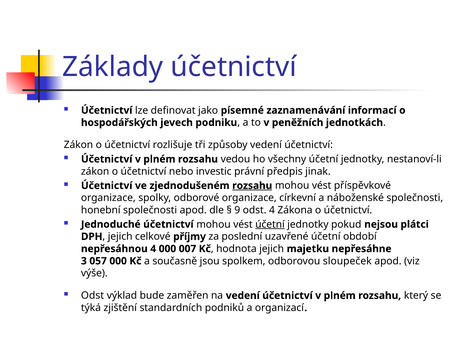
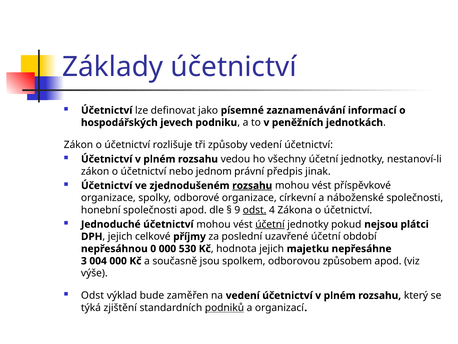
investic: investic -> jednom (214, 171)
odst underline: none -> present (255, 210)
nepřesáhnou 4: 4 -> 0 (153, 248)
007: 007 -> 530 (187, 248)
057: 057 -> 004 (98, 261)
sloupeček: sloupeček -> způsobem (347, 261)
podniků underline: none -> present (224, 307)
